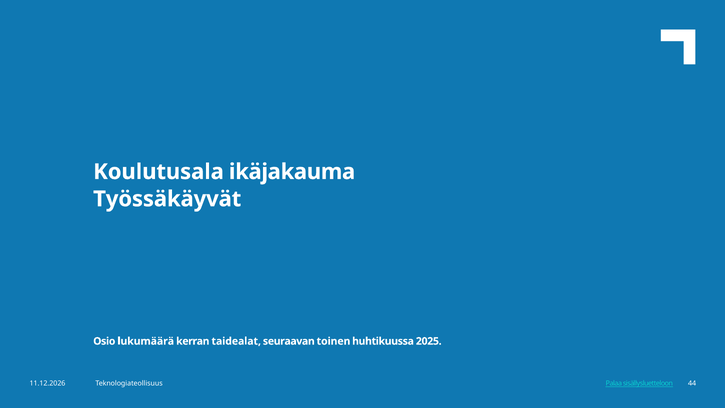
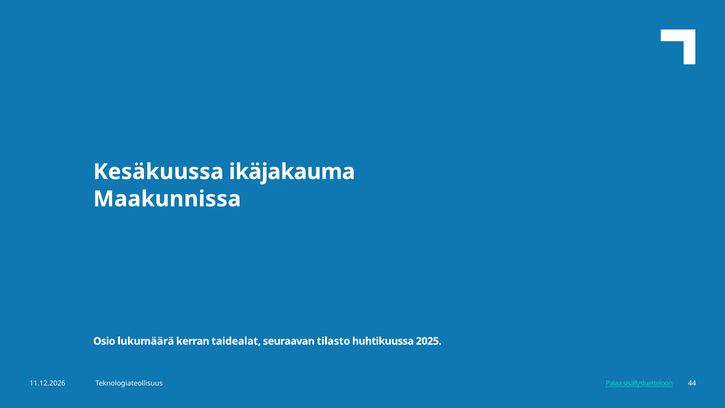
Koulutusala: Koulutusala -> Kesäkuussa (158, 172)
Työssäkäyvät: Työssäkäyvät -> Maakunnissa (167, 199)
toinen: toinen -> tilasto (333, 341)
